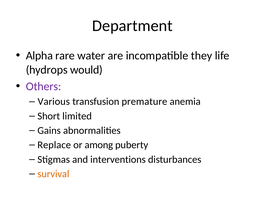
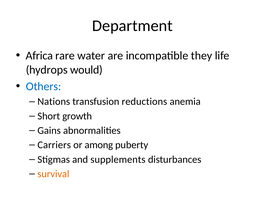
Alpha: Alpha -> Africa (39, 56)
Others colour: purple -> blue (44, 86)
Various: Various -> Nations (54, 101)
premature: premature -> reductions (144, 101)
limited: limited -> growth (77, 116)
Replace: Replace -> Carriers (54, 145)
interventions: interventions -> supplements (118, 159)
